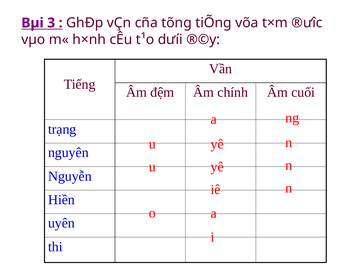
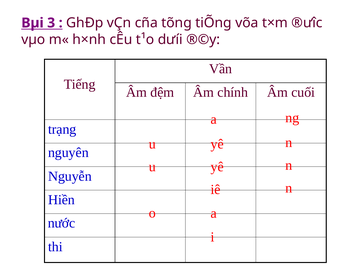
uyên: uyên -> nước (62, 223)
